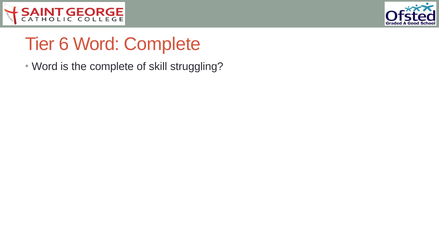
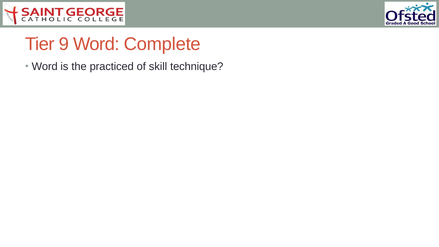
6: 6 -> 9 (64, 44)
the complete: complete -> practiced (112, 67)
struggling: struggling -> technique (197, 67)
